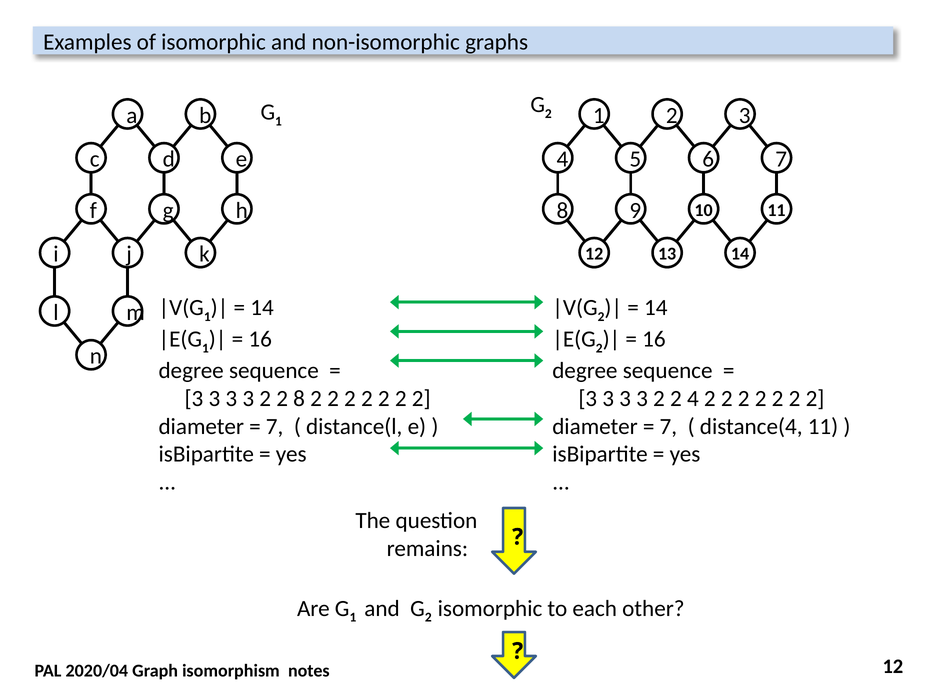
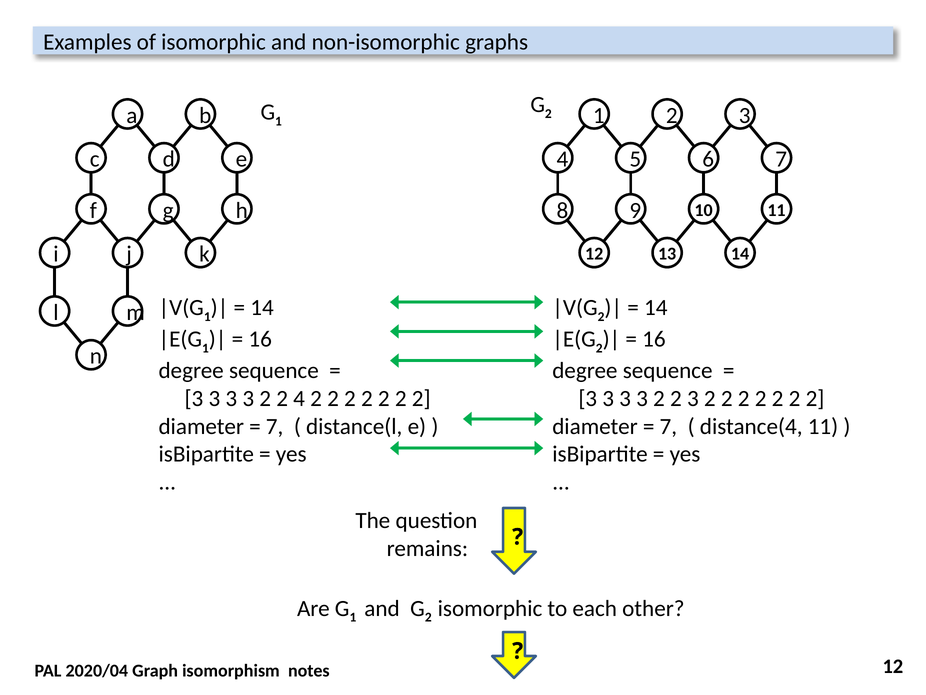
2 8: 8 -> 4 (299, 398)
2 4: 4 -> 3 (693, 398)
